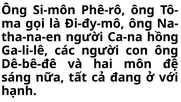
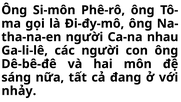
hồng: hồng -> nhau (163, 37)
hạnh: hạnh -> nhảy (19, 91)
